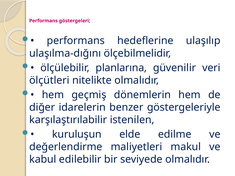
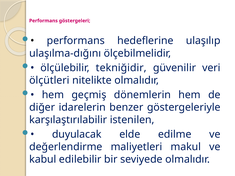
planlarına: planlarına -> tekniğidir (121, 68)
kuruluşun: kuruluşun -> duyulacak (77, 134)
